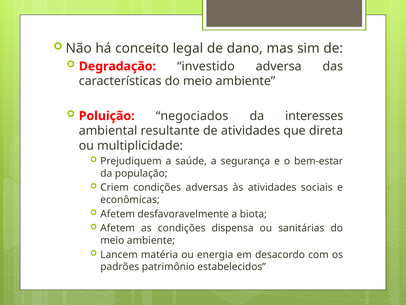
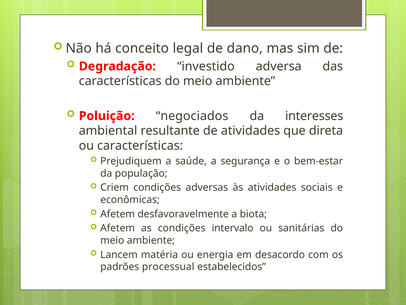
ou multiplicidade: multiplicidade -> características (140, 145)
dispensa: dispensa -> intervalo (233, 228)
patrimônio: patrimônio -> processual (168, 266)
